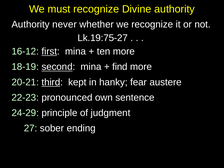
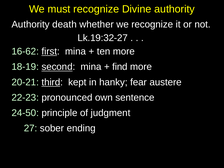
never: never -> death (64, 24)
Lk.19:75-27: Lk.19:75-27 -> Lk.19:32-27 (103, 38)
16-12: 16-12 -> 16-62 (25, 51)
24-29: 24-29 -> 24-50 (25, 113)
